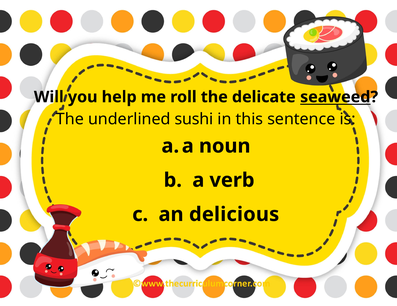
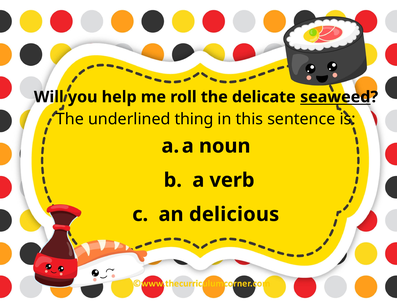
sushi: sushi -> thing (194, 119)
